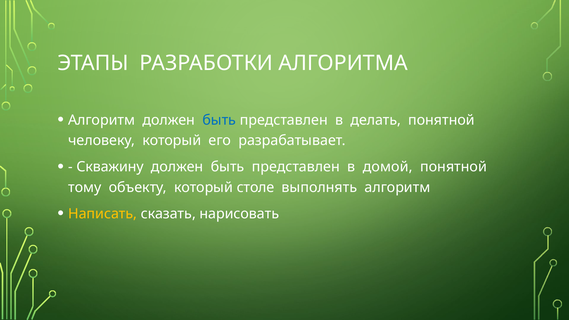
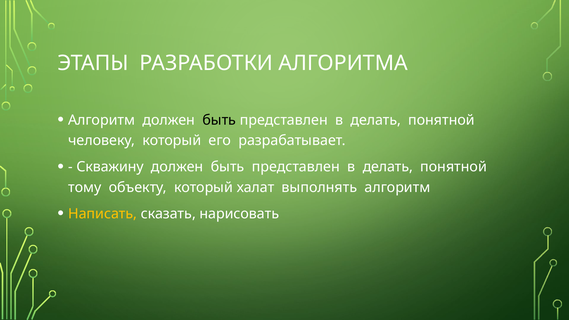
быть colour: blue -> black (219, 120)
домой: домой -> делать (388, 167)
столе: столе -> халат (256, 187)
